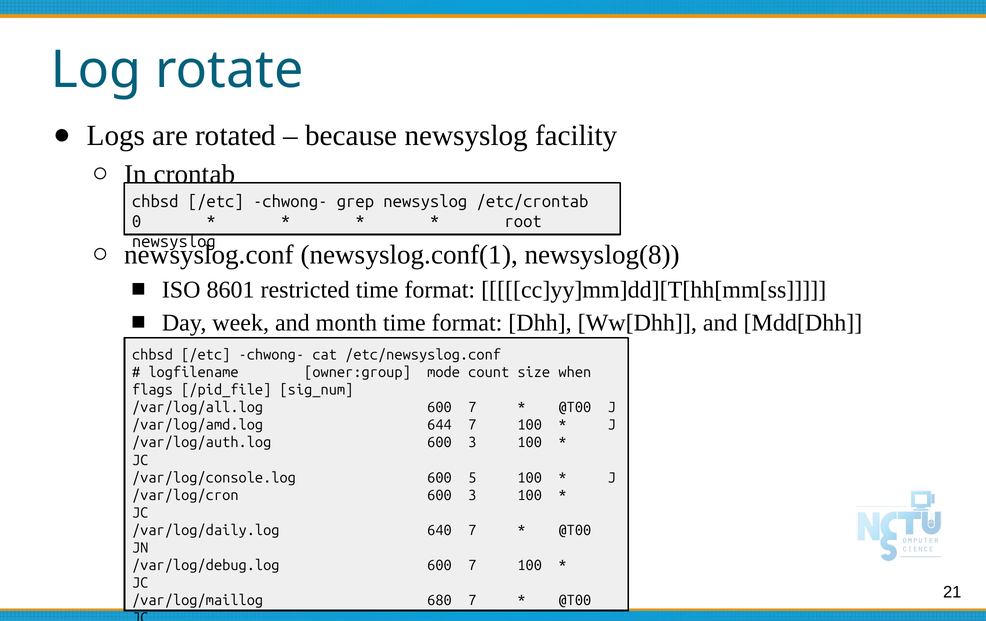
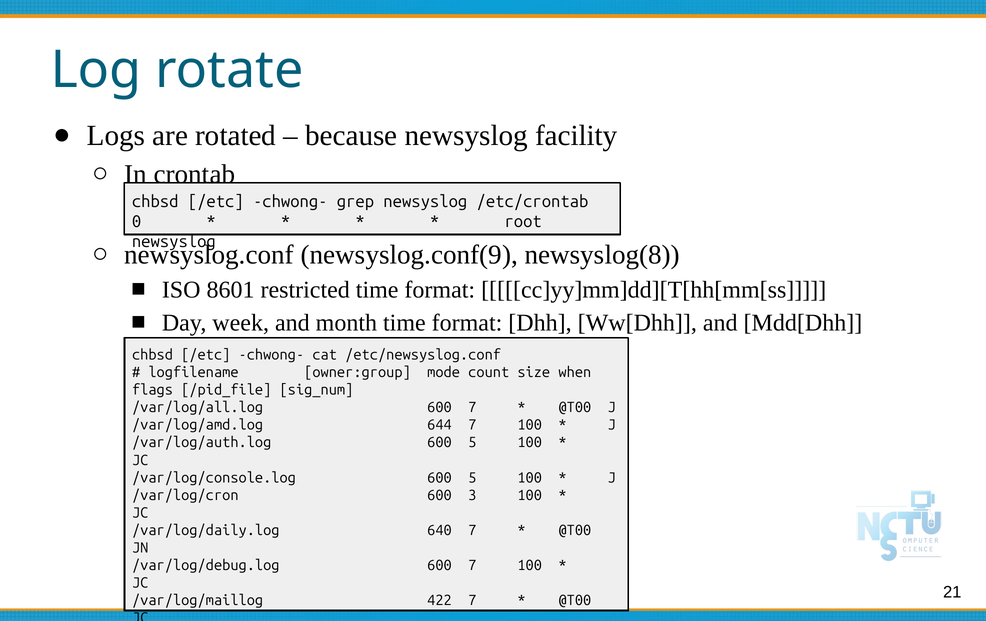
newsyslog.conf(1: newsyslog.conf(1 -> newsyslog.conf(9 (409, 255)
/var/log/auth.log 600 3: 3 -> 5 (472, 443)
680: 680 -> 422 (439, 601)
